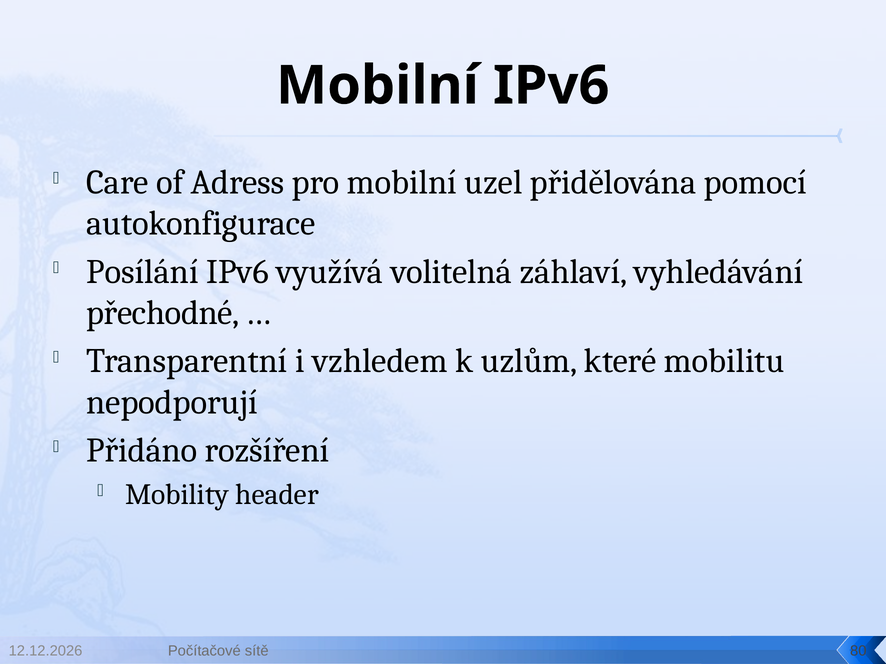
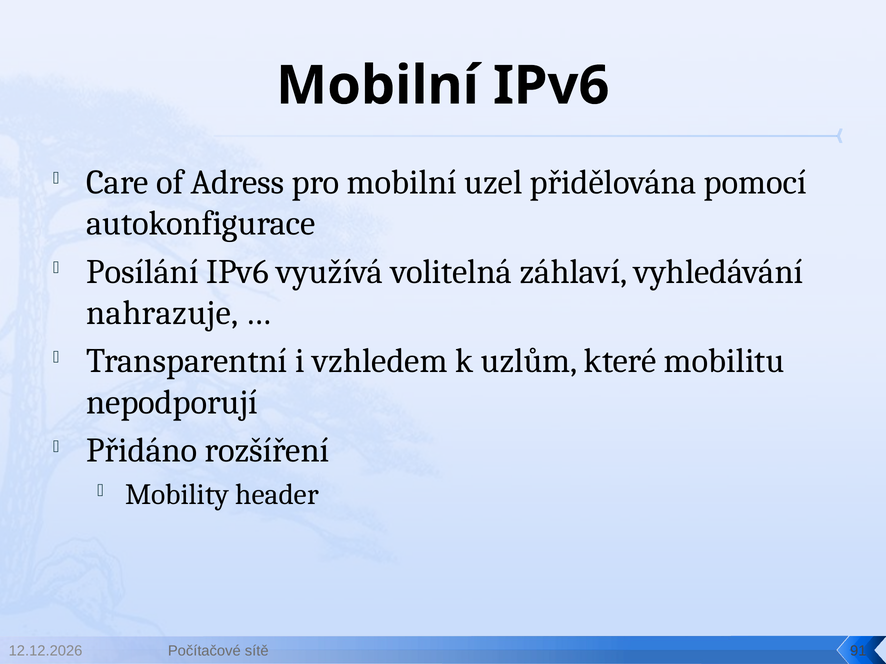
přechodné: přechodné -> nahrazuje (162, 313)
80: 80 -> 91 (858, 652)
